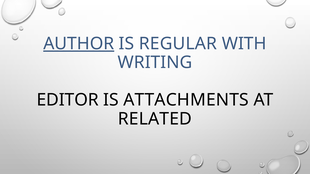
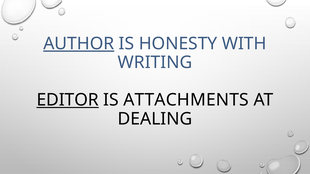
REGULAR: REGULAR -> HONESTY (178, 44)
EDITOR underline: none -> present (68, 100)
RELATED: RELATED -> DEALING (155, 119)
